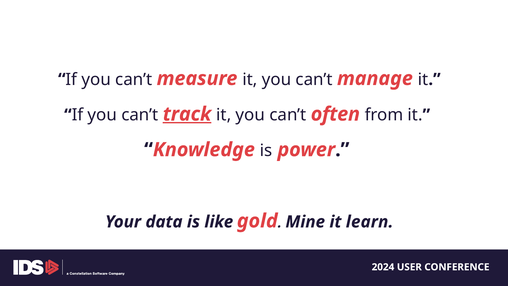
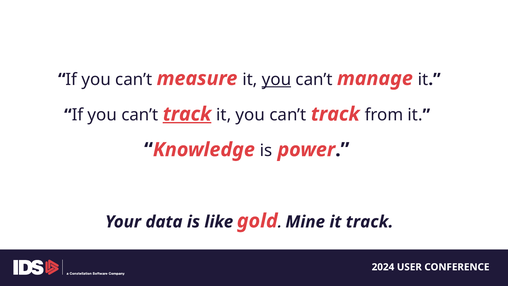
you underline: none -> present (276, 79)
it you can’t often: often -> track (335, 114)
it learn: learn -> track (370, 222)
